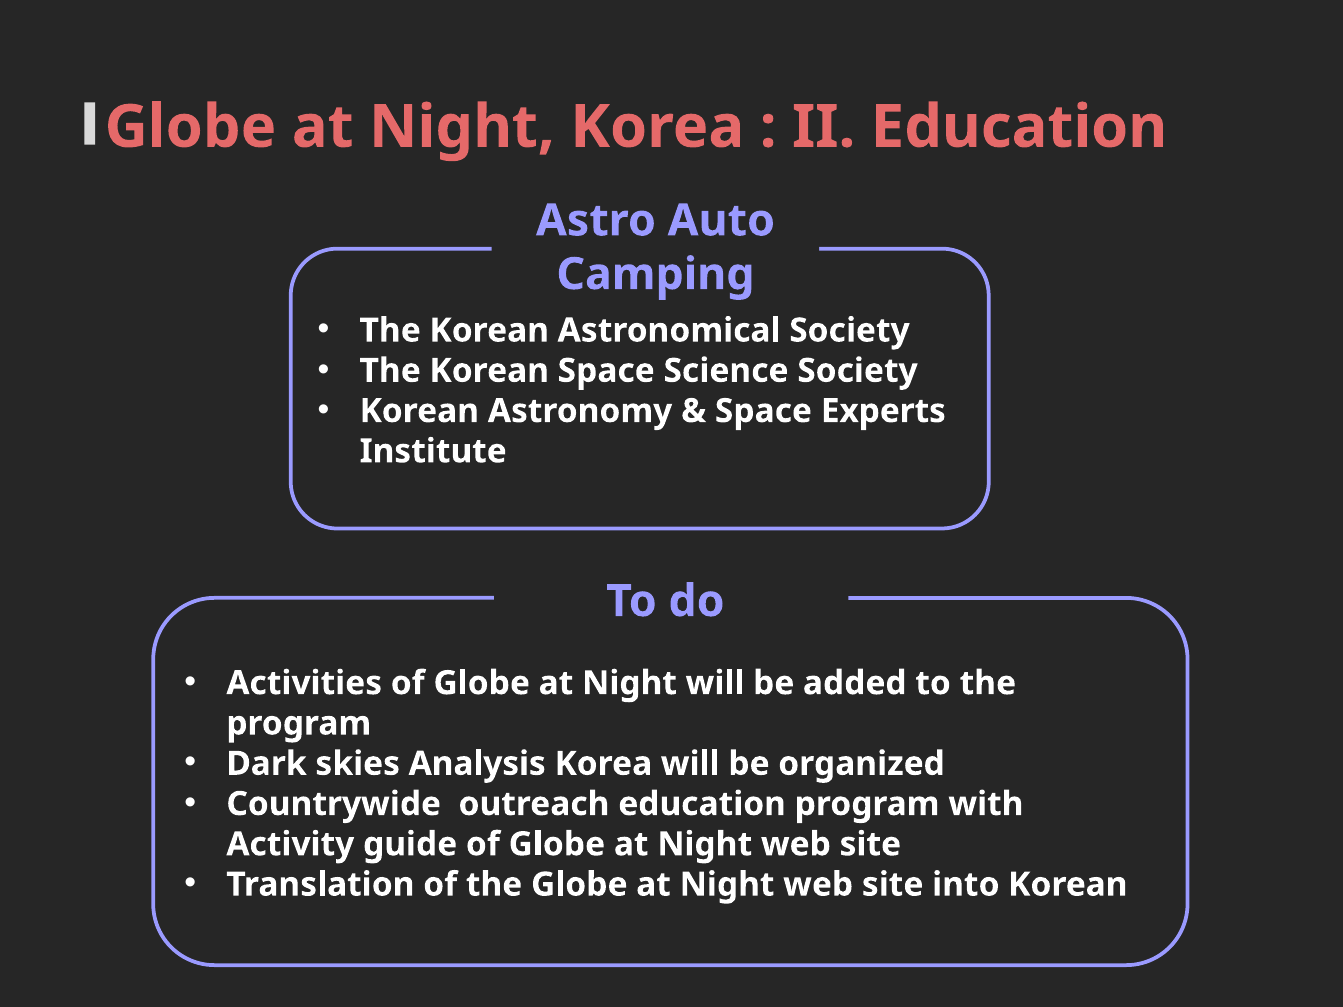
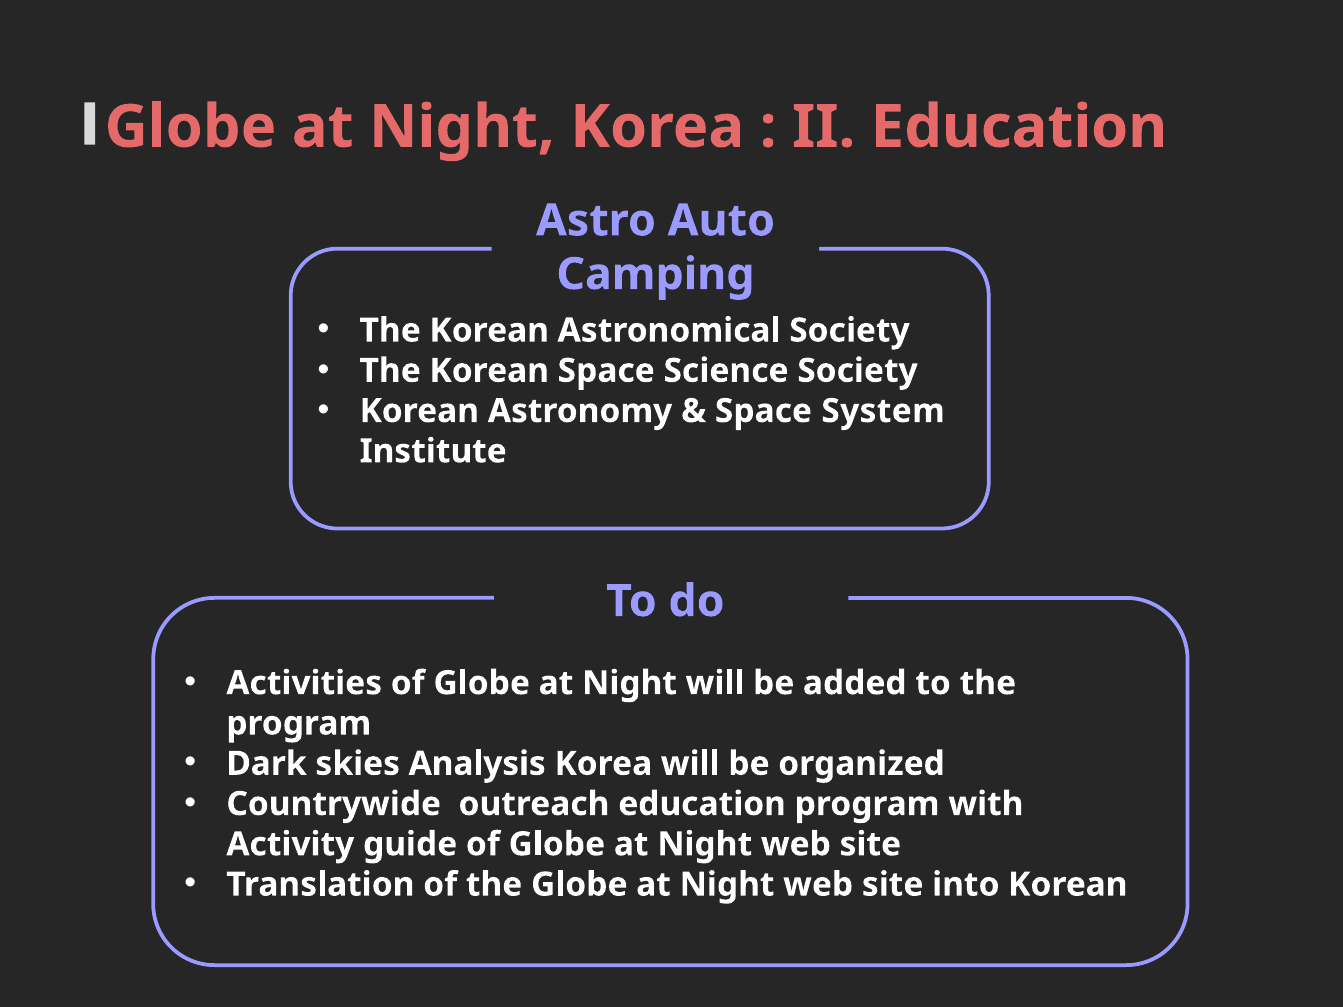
Experts: Experts -> System (883, 411)
